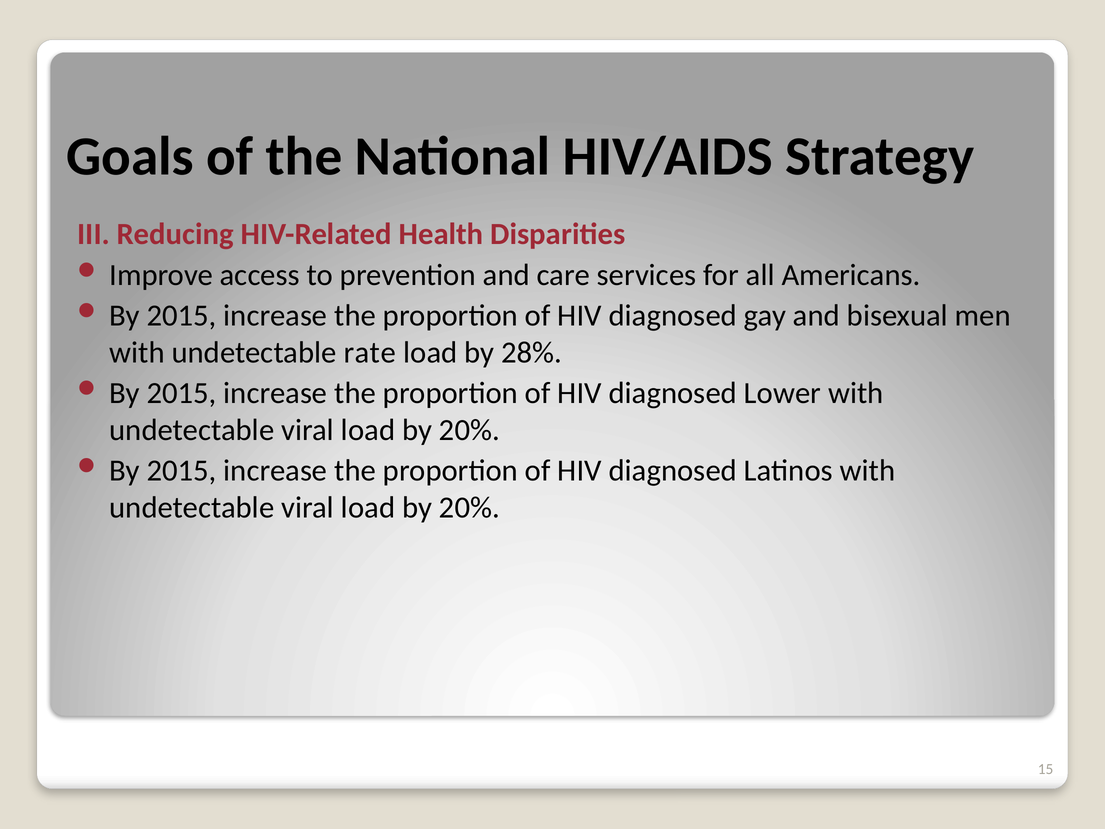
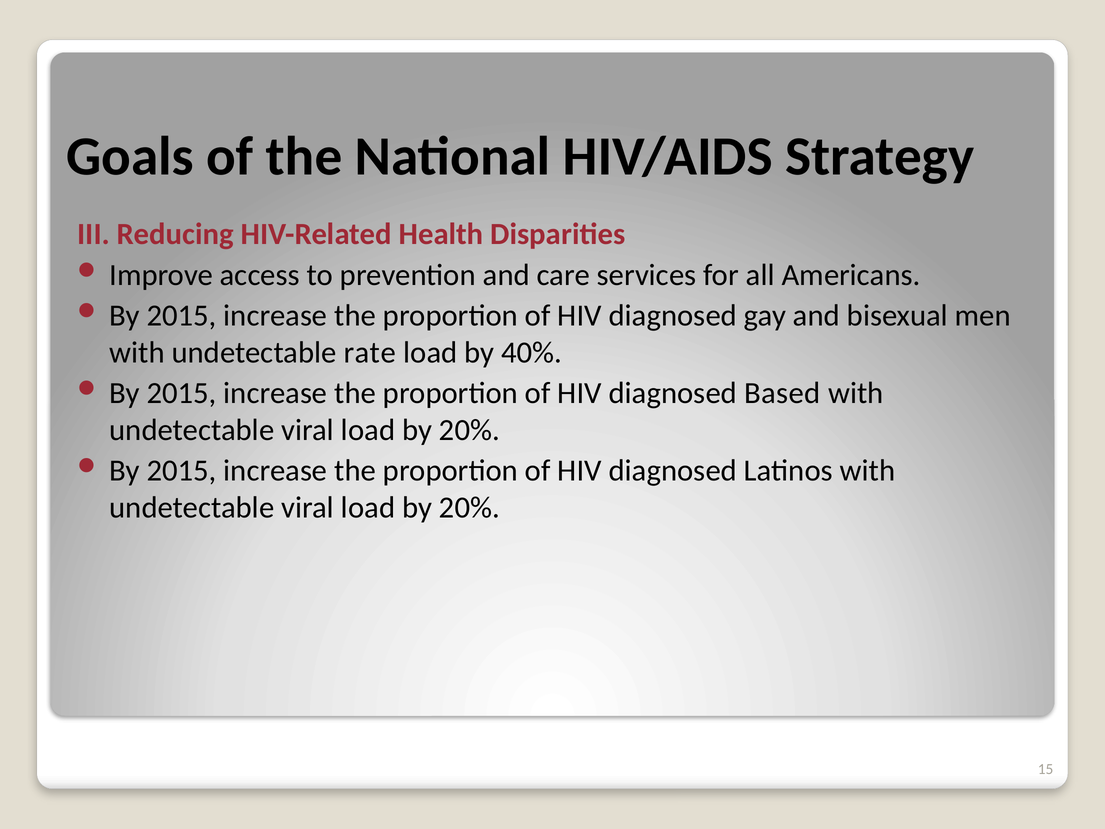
28%: 28% -> 40% (532, 352)
Lower: Lower -> Based (782, 393)
